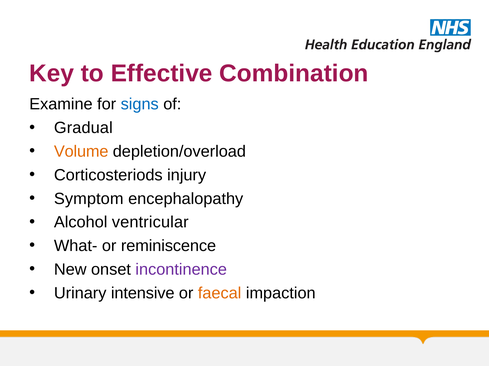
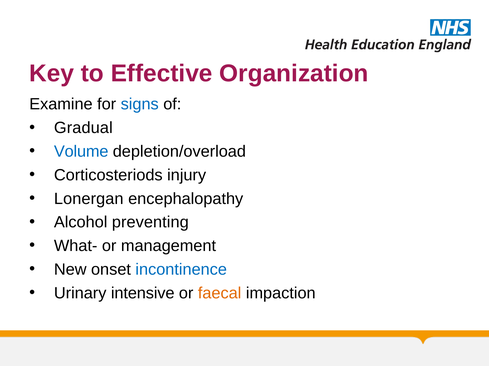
Combination: Combination -> Organization (294, 74)
Volume colour: orange -> blue (81, 152)
Symptom: Symptom -> Lonergan (89, 199)
ventricular: ventricular -> preventing (150, 223)
reminiscence: reminiscence -> management (168, 246)
incontinence colour: purple -> blue (181, 270)
